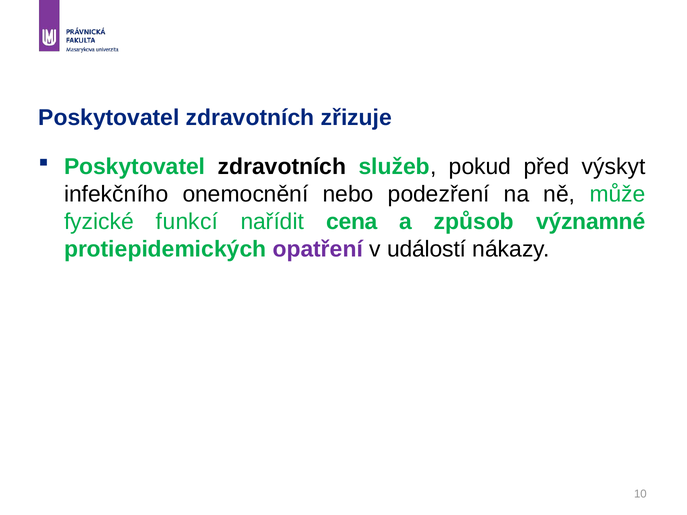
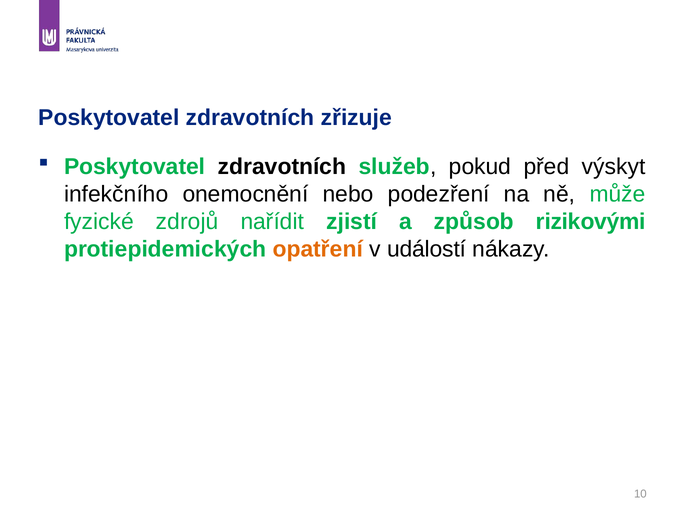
funkcí: funkcí -> zdrojů (187, 222)
cena: cena -> zjistí (352, 222)
významné: významné -> rizikovými (591, 222)
opatření colour: purple -> orange (318, 249)
